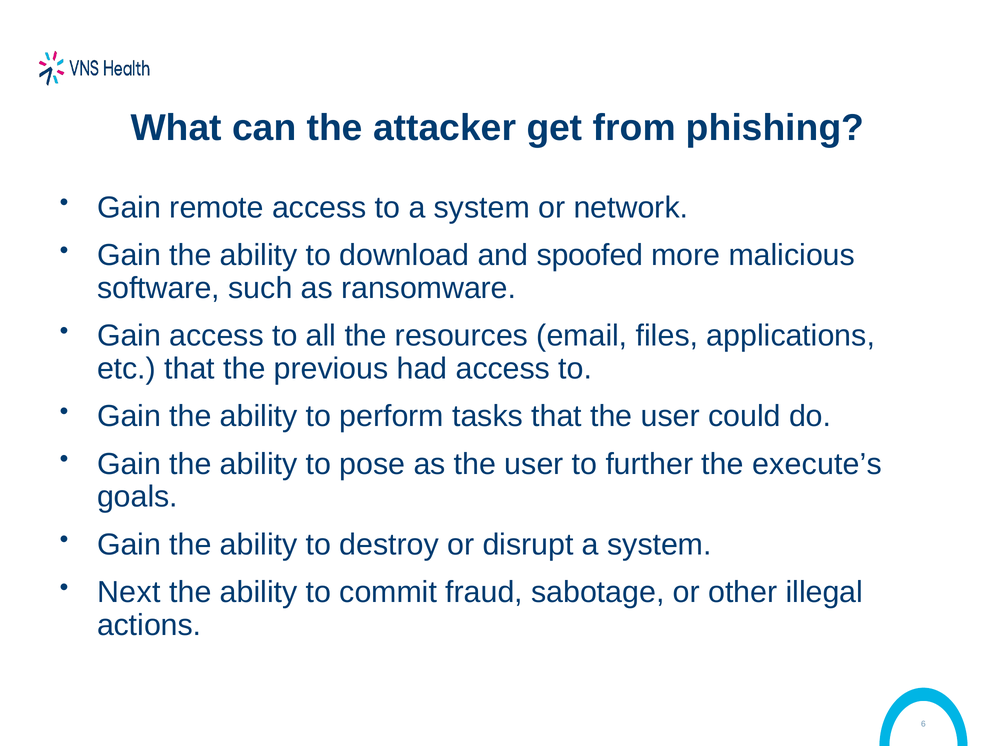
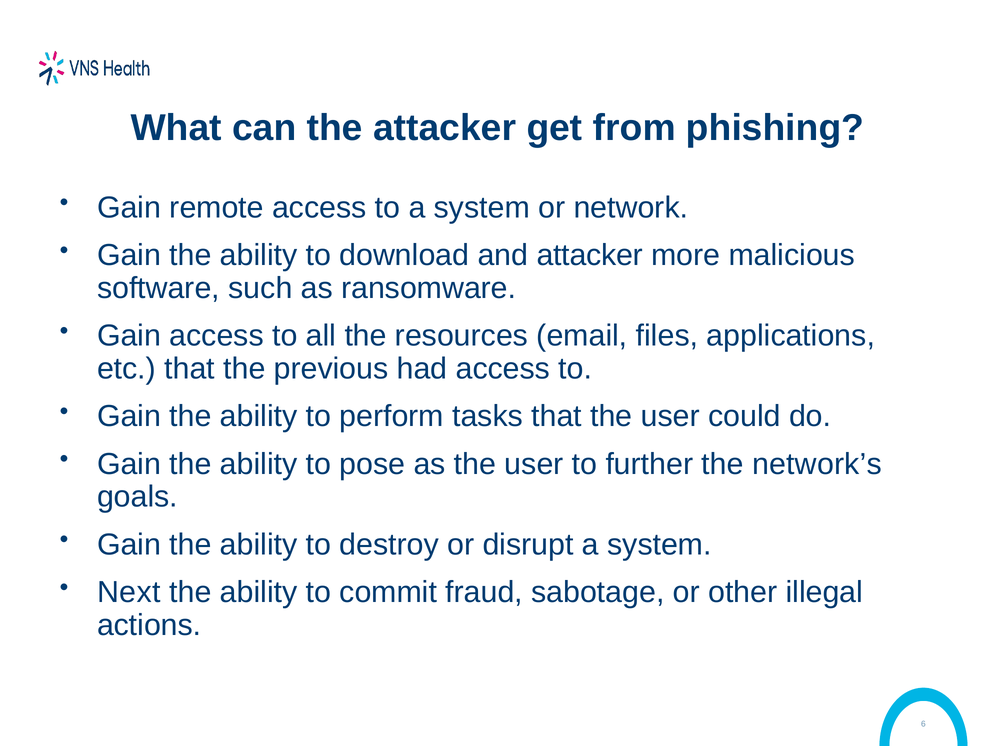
and spoofed: spoofed -> attacker (590, 255)
execute’s: execute’s -> network’s (817, 464)
